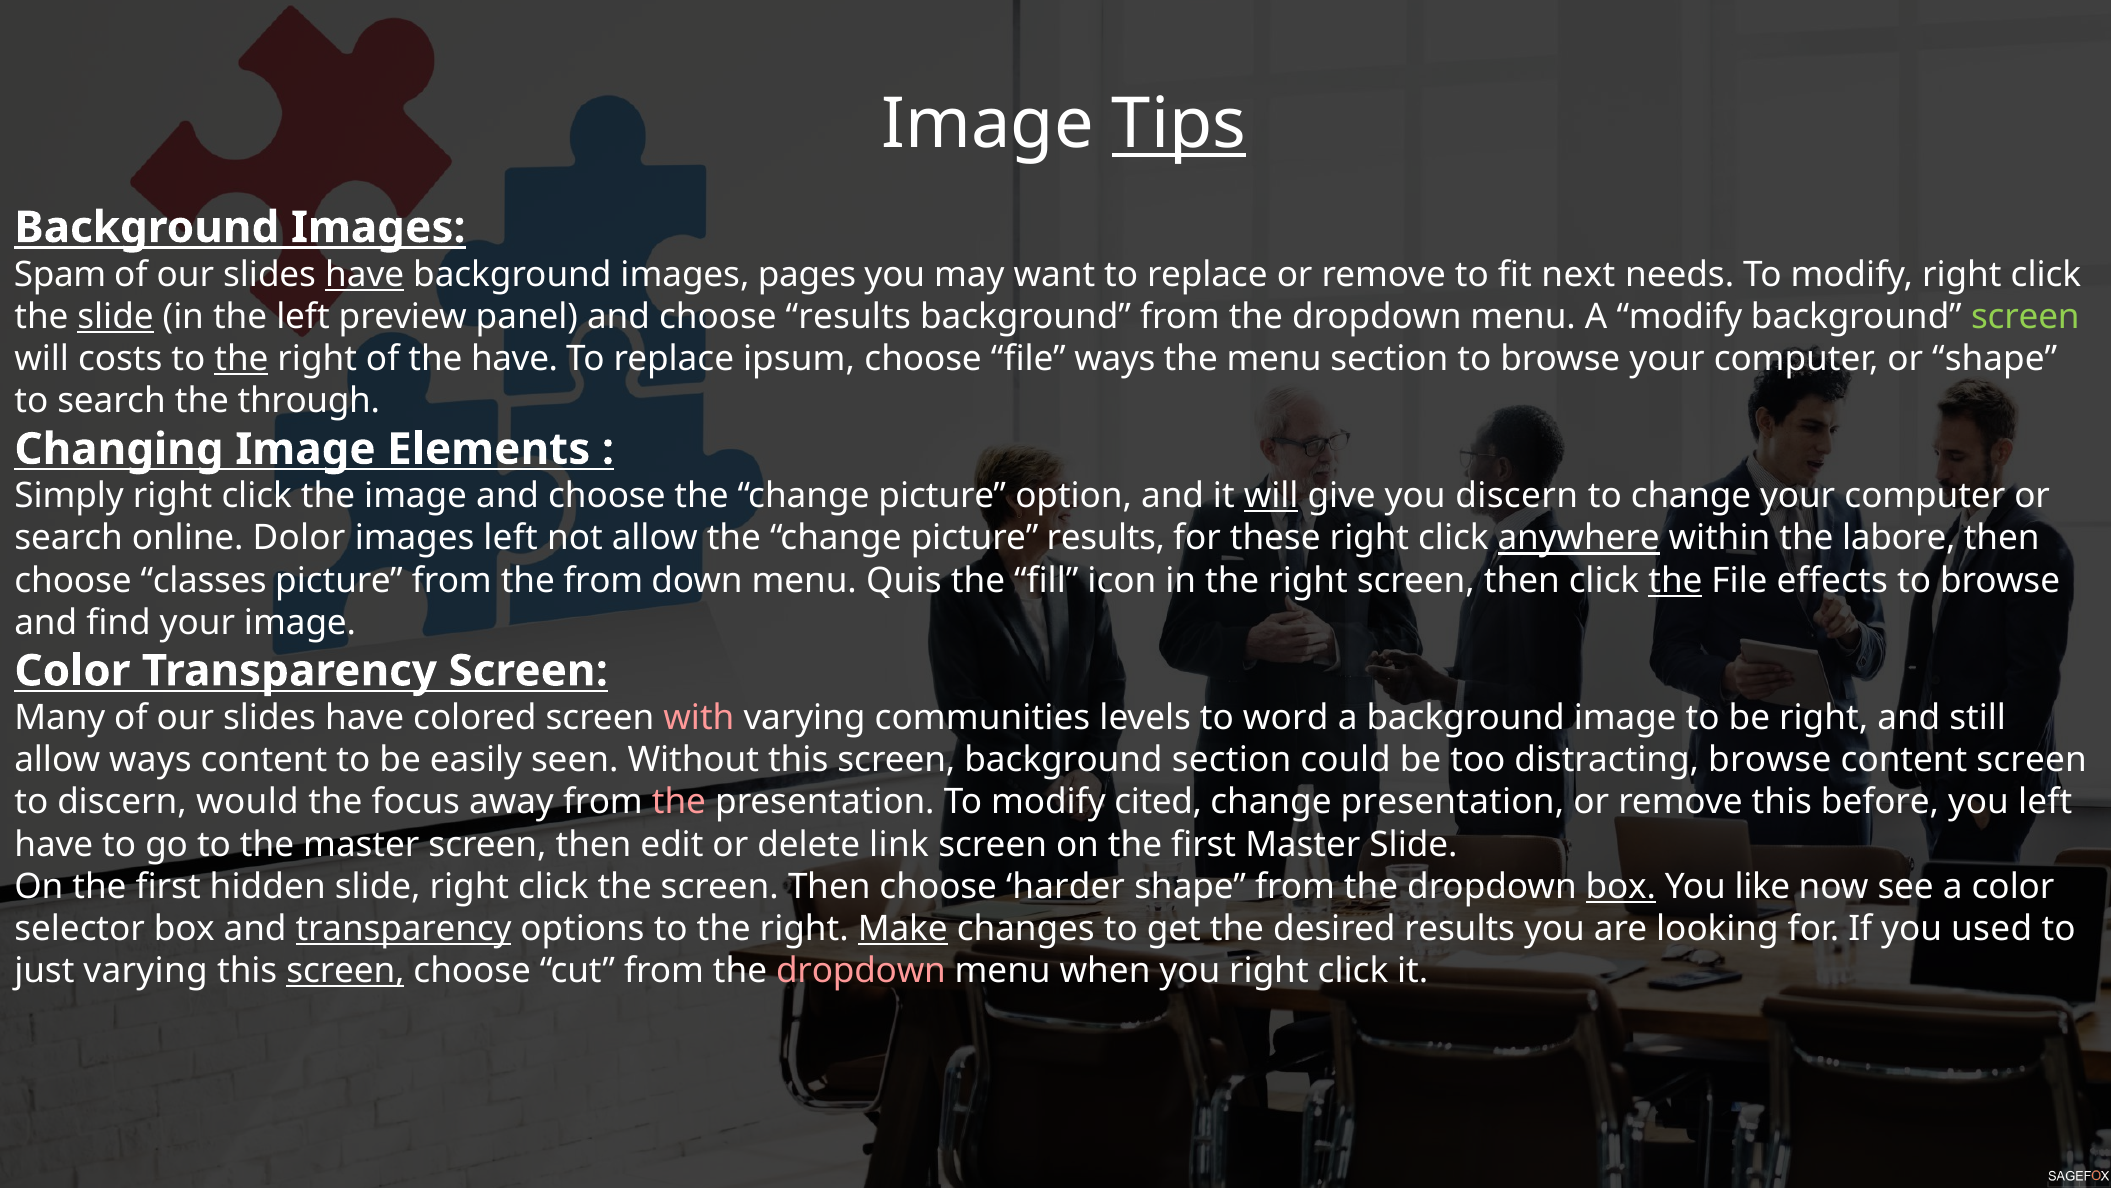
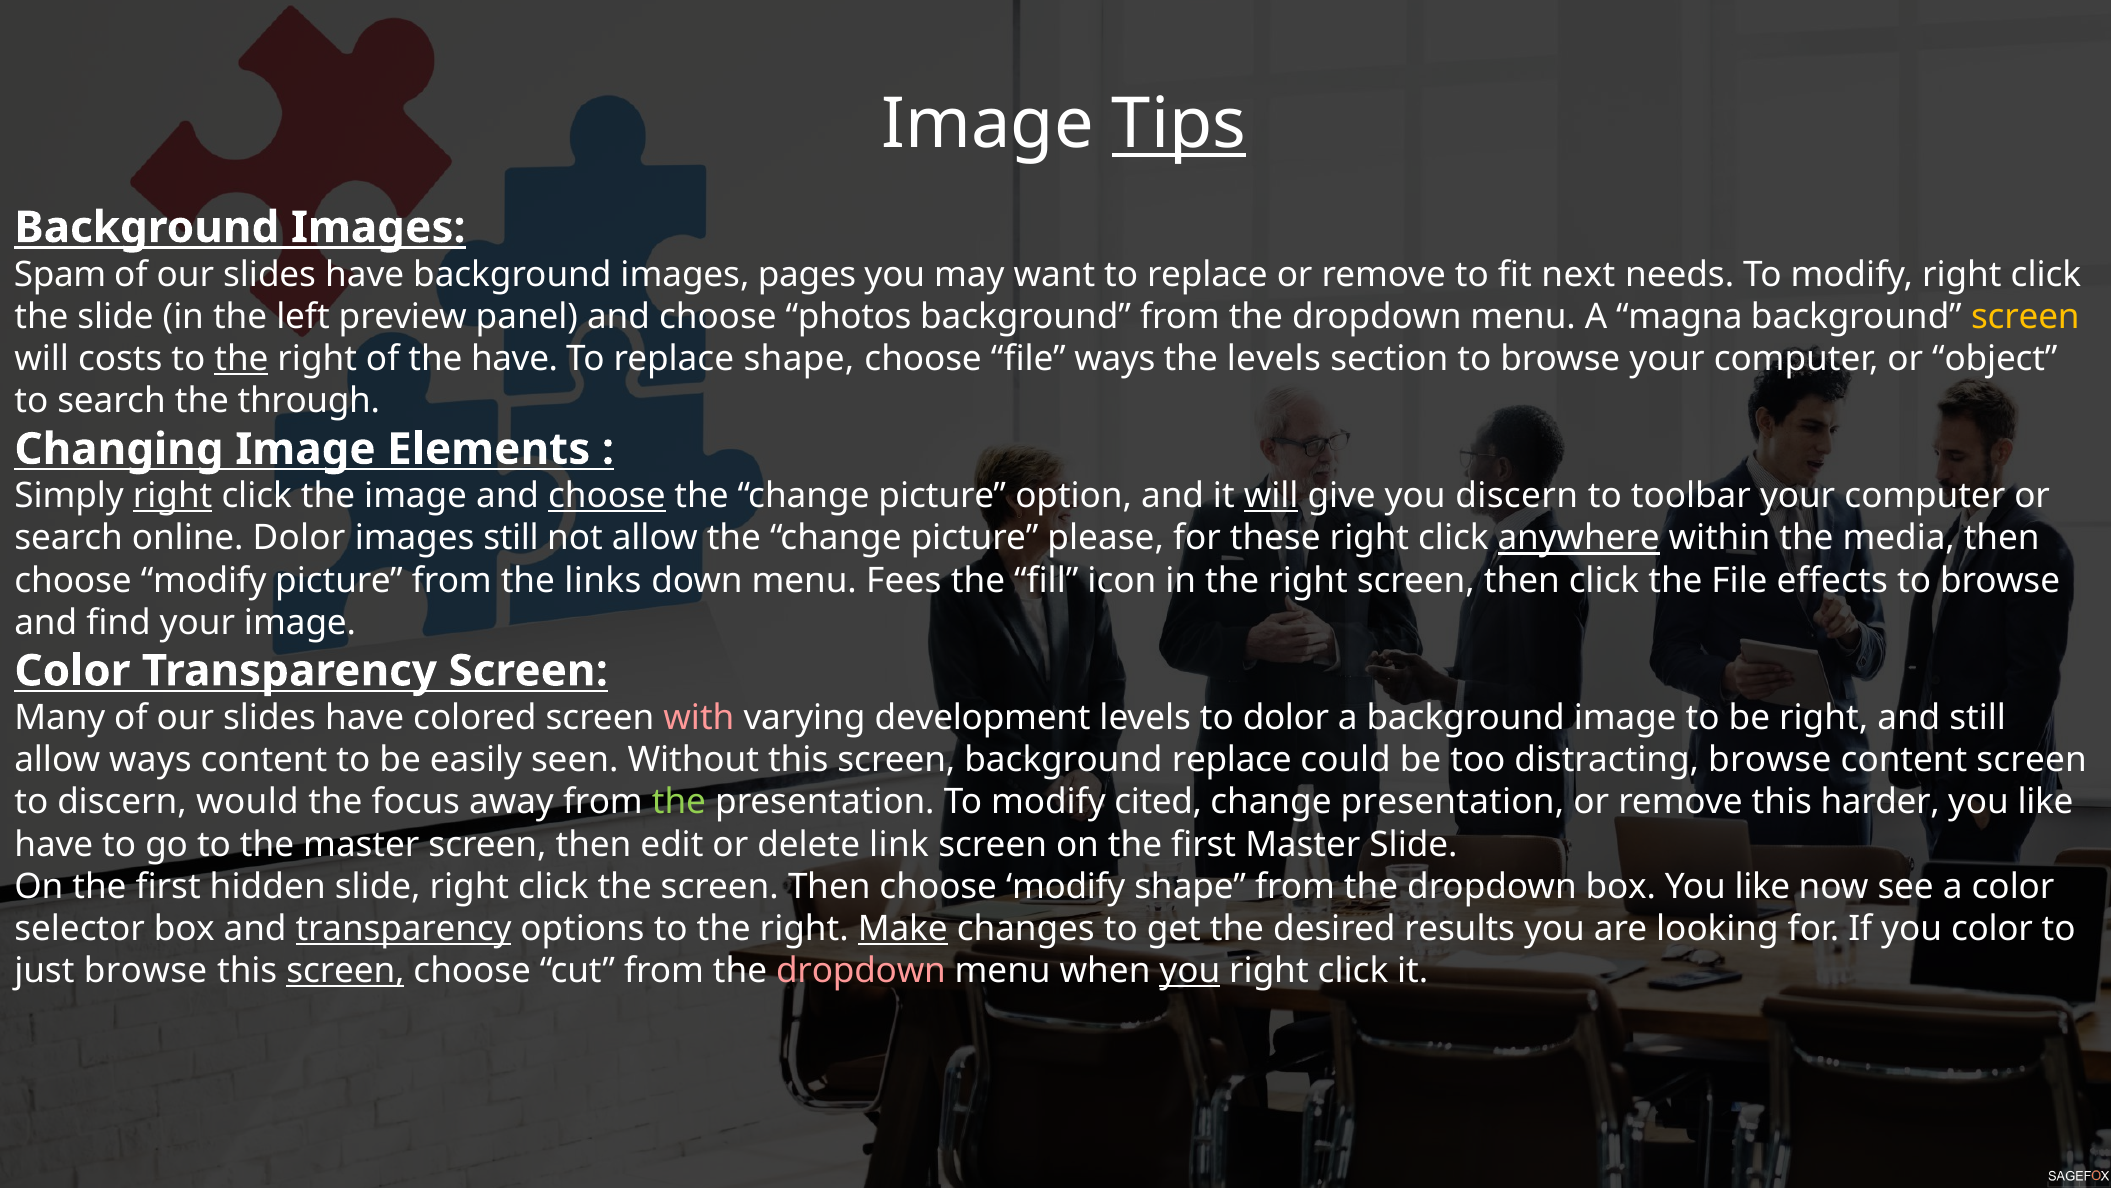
have underline: present -> none (365, 274)
slide underline: present -> none (116, 317)
choose results: results -> photos (849, 317)
A modify: modify -> magna (1679, 317)
screen colour: light green -> yellow (2025, 317)
replace ipsum: ipsum -> shape (799, 359)
the menu: menu -> levels (1274, 359)
or shape: shape -> object (1995, 359)
right underline: none -> present (173, 496)
choose underline: none -> present (607, 496)
to change: change -> toolbar (1691, 496)
images left: left -> still (511, 538)
picture results: results -> please (1106, 538)
labore: labore -> media (1899, 538)
classes: classes -> modify (204, 580)
the from: from -> links (603, 580)
Quis: Quis -> Fees (904, 580)
the underline: present -> none (1675, 580)
communities: communities -> development (983, 717)
to word: word -> dolor (1286, 717)
background section: section -> replace (1232, 760)
the colour: pink -> light green (679, 802)
before: before -> harder (1880, 802)
left: left -> like (2046, 802)
screen Then choose harder: harder -> modify (1066, 886)
box underline: present -> none (1621, 886)
you used: used -> color (1992, 928)
just varying: varying -> browse (146, 971)
you underline: none -> present (1190, 971)
